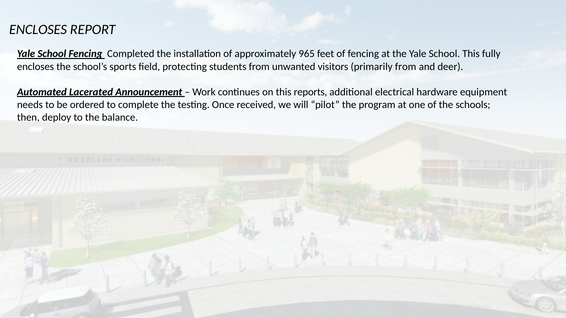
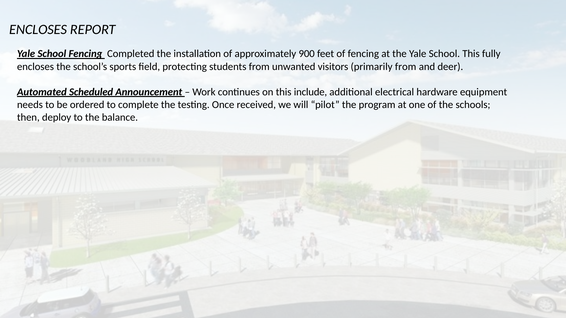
965: 965 -> 900 (307, 54)
Lacerated: Lacerated -> Scheduled (91, 92)
reports: reports -> include (310, 92)
